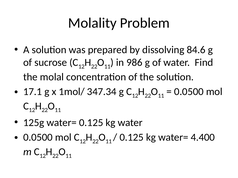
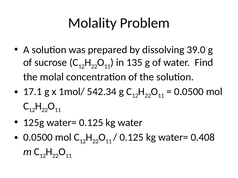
84.6: 84.6 -> 39.0 (196, 50)
986: 986 -> 135 (134, 63)
347.34: 347.34 -> 542.34 (102, 92)
4.400: 4.400 -> 0.408 (203, 138)
